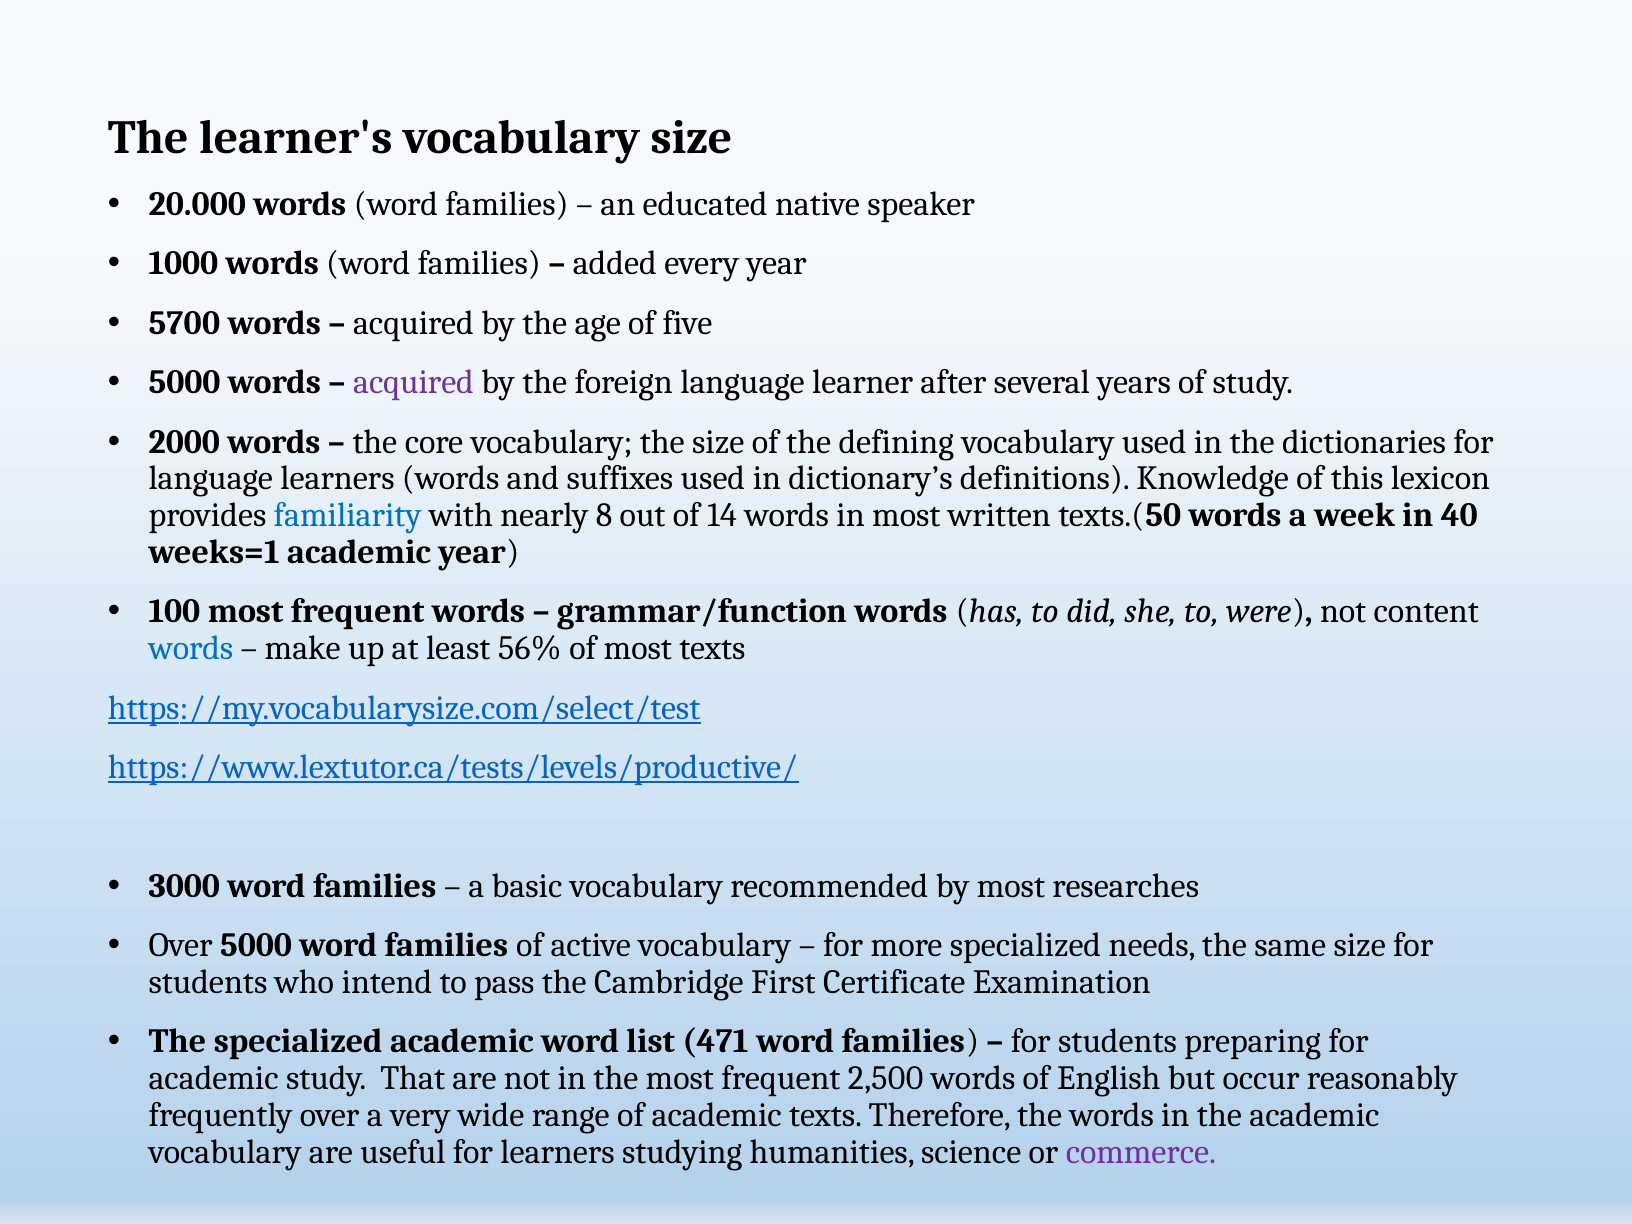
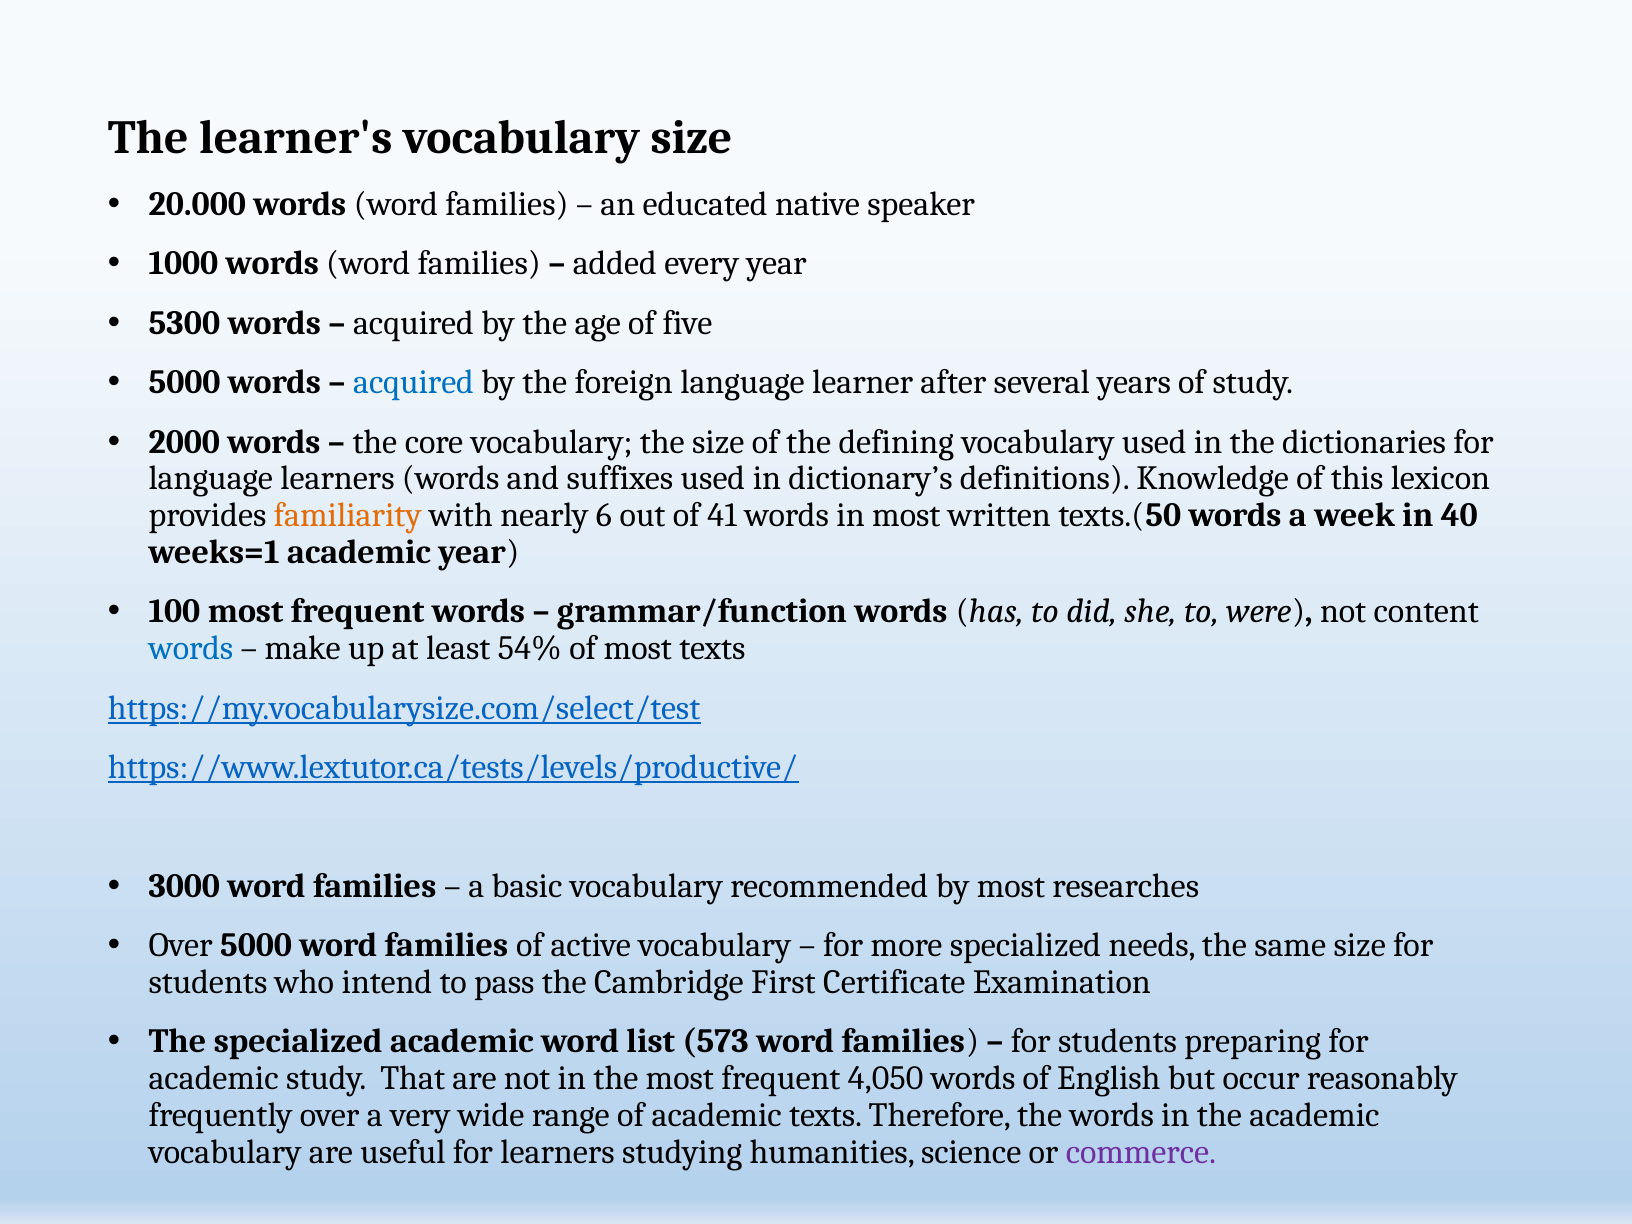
5700: 5700 -> 5300 (184, 323)
acquired colour: purple -> blue (413, 383)
familiarity colour: blue -> orange (348, 515)
8: 8 -> 6 (604, 515)
14: 14 -> 41 (722, 515)
56%: 56% -> 54% (530, 648)
471: 471 -> 573 (716, 1042)
2,500: 2,500 -> 4,050 (886, 1078)
